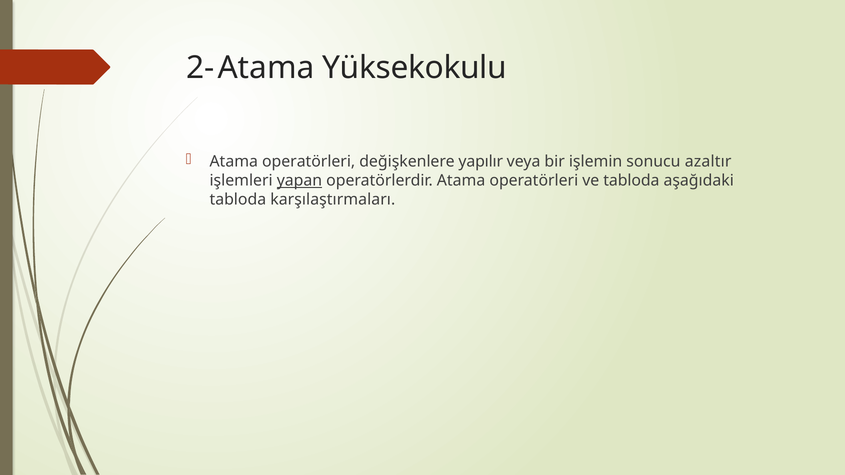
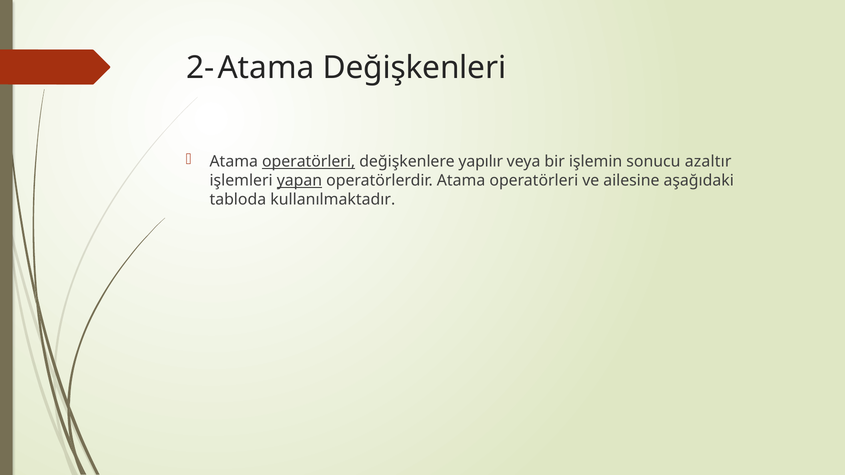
Yüksekokulu: Yüksekokulu -> Değişkenleri (414, 68)
operatörleri underline: none -> present (309, 162)
ve tabloda: tabloda -> ailesine (631, 181)
karşılaştırmaları: karşılaştırmaları -> kullanılmaktadır (333, 200)
